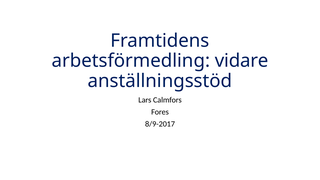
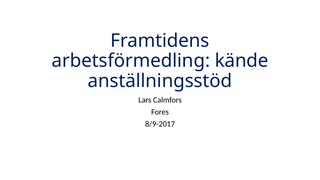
vidare: vidare -> kände (242, 61)
